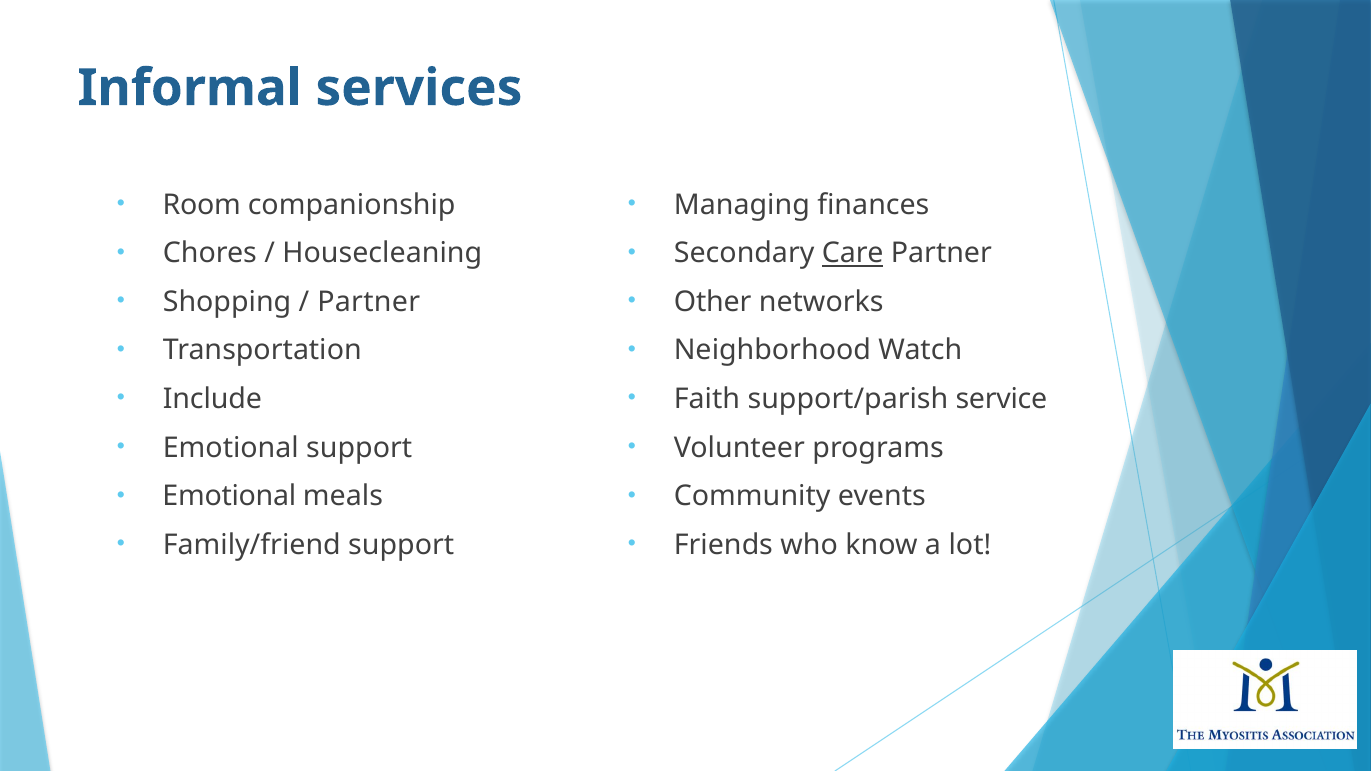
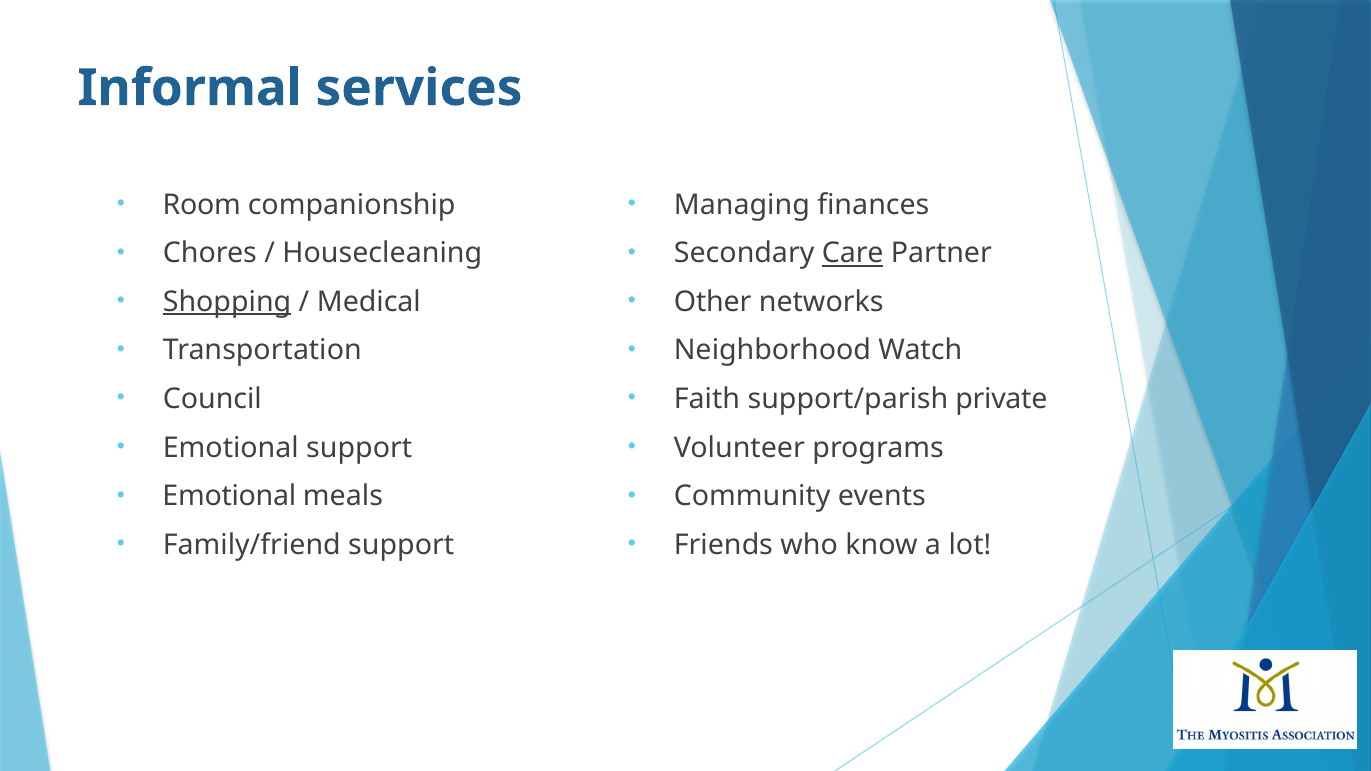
Shopping underline: none -> present (227, 302)
Partner: Partner -> Medical (369, 302)
Include: Include -> Council (212, 399)
service: service -> private (1001, 399)
